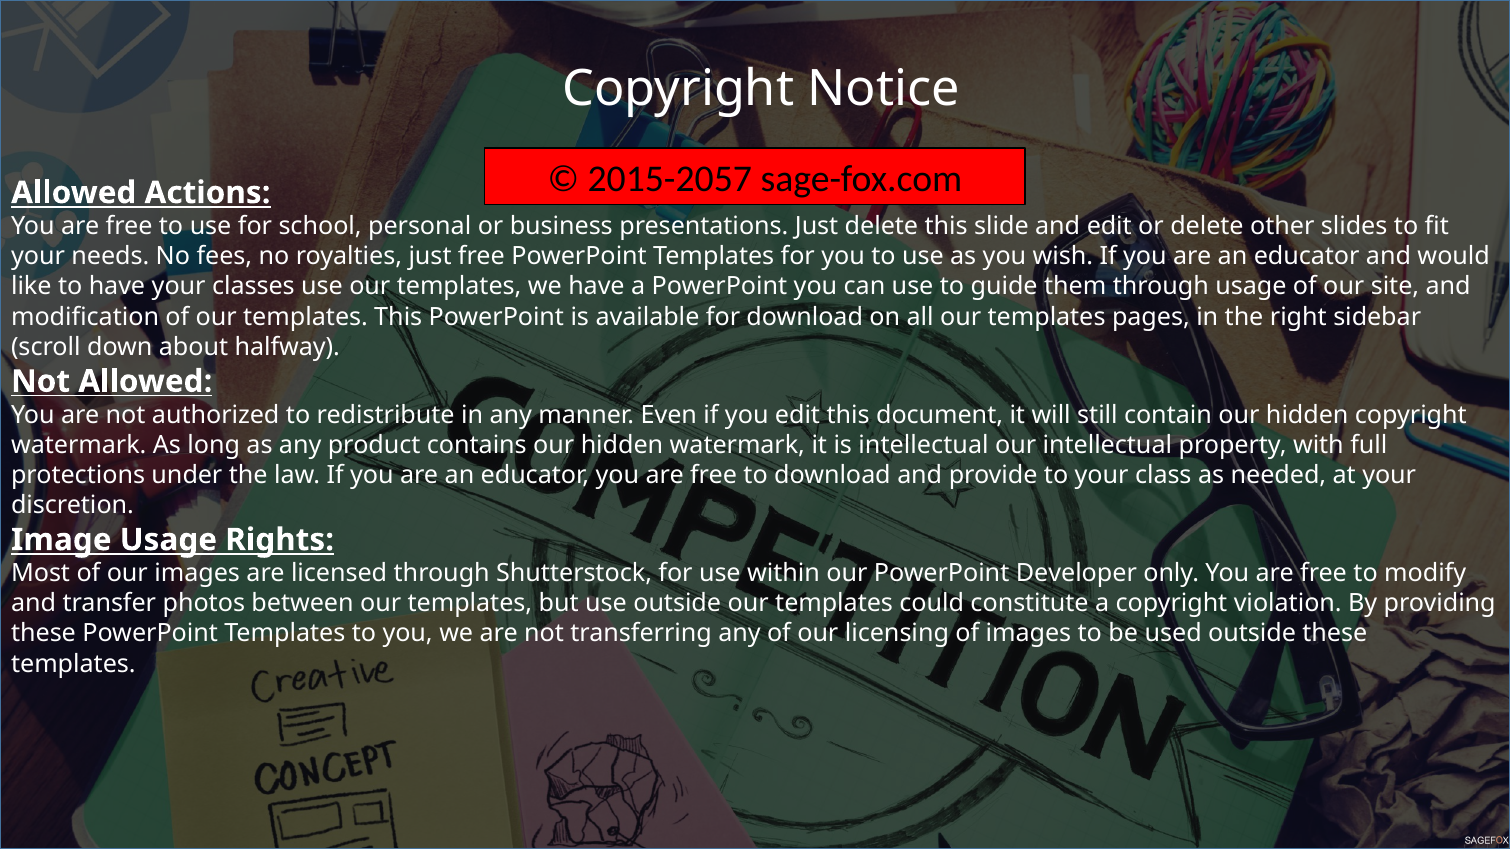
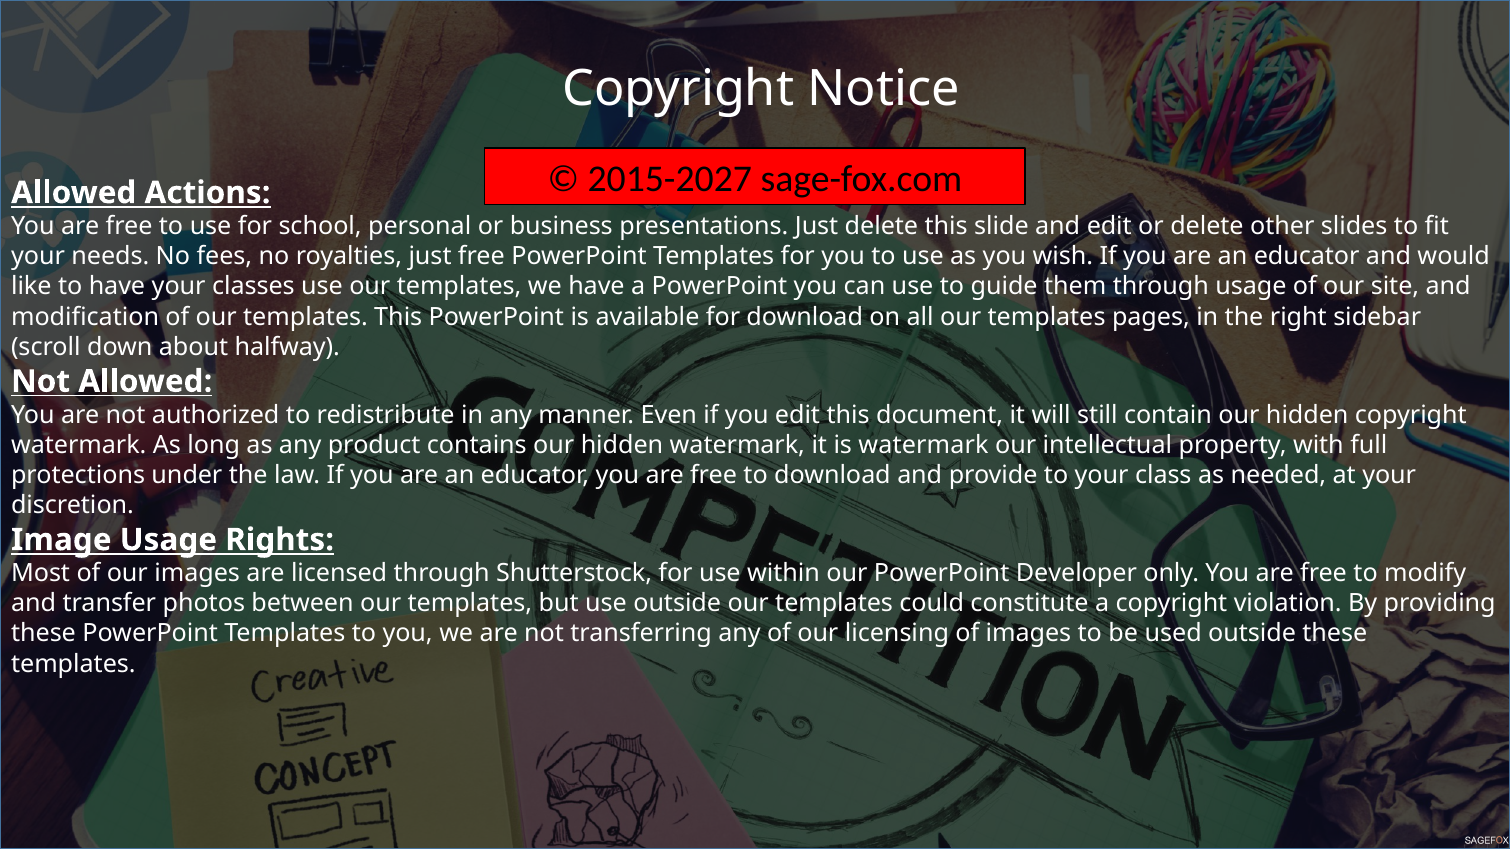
2015-2057: 2015-2057 -> 2015-2027 (670, 179)
is intellectual: intellectual -> watermark (924, 445)
